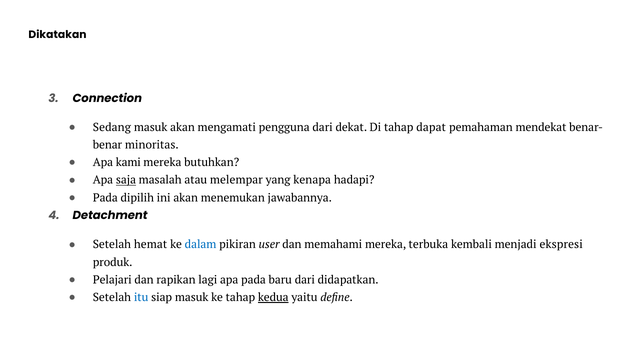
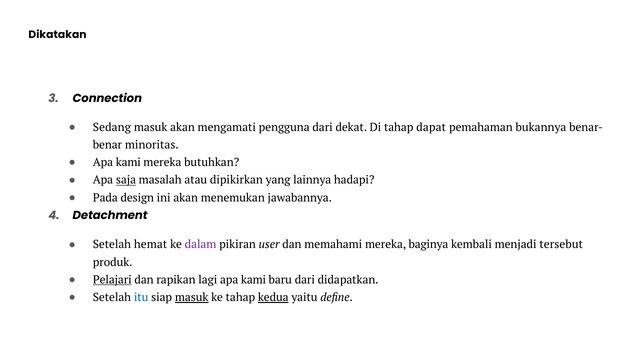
mendekat: mendekat -> bukannya (541, 127)
melempar: melempar -> dipikirkan (236, 180)
kenapa: kenapa -> lainnya (312, 180)
dipilih: dipilih -> design (137, 198)
dalam colour: blue -> purple (201, 245)
terbuka: terbuka -> baginya (428, 245)
ekspresi: ekspresi -> tersebut (561, 245)
Pelajari underline: none -> present (112, 280)
lagi apa pada: pada -> kami (254, 280)
masuk underline: none -> present (192, 298)
